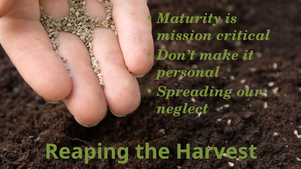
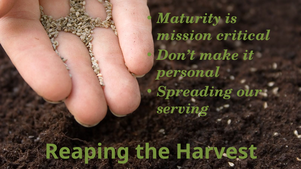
neglect: neglect -> serving (183, 109)
